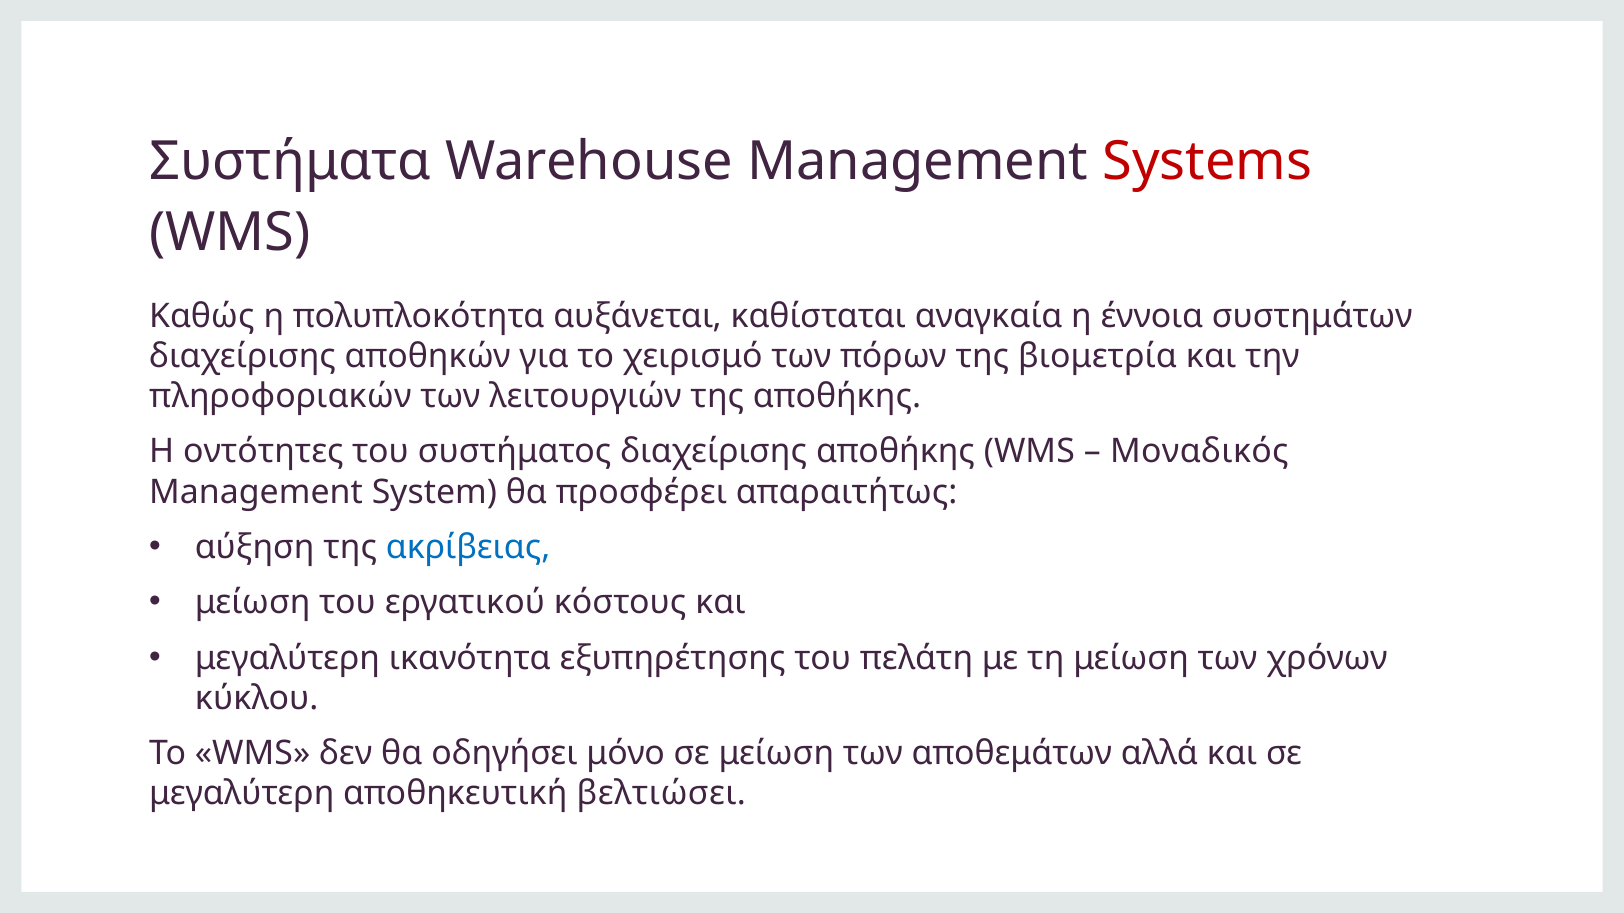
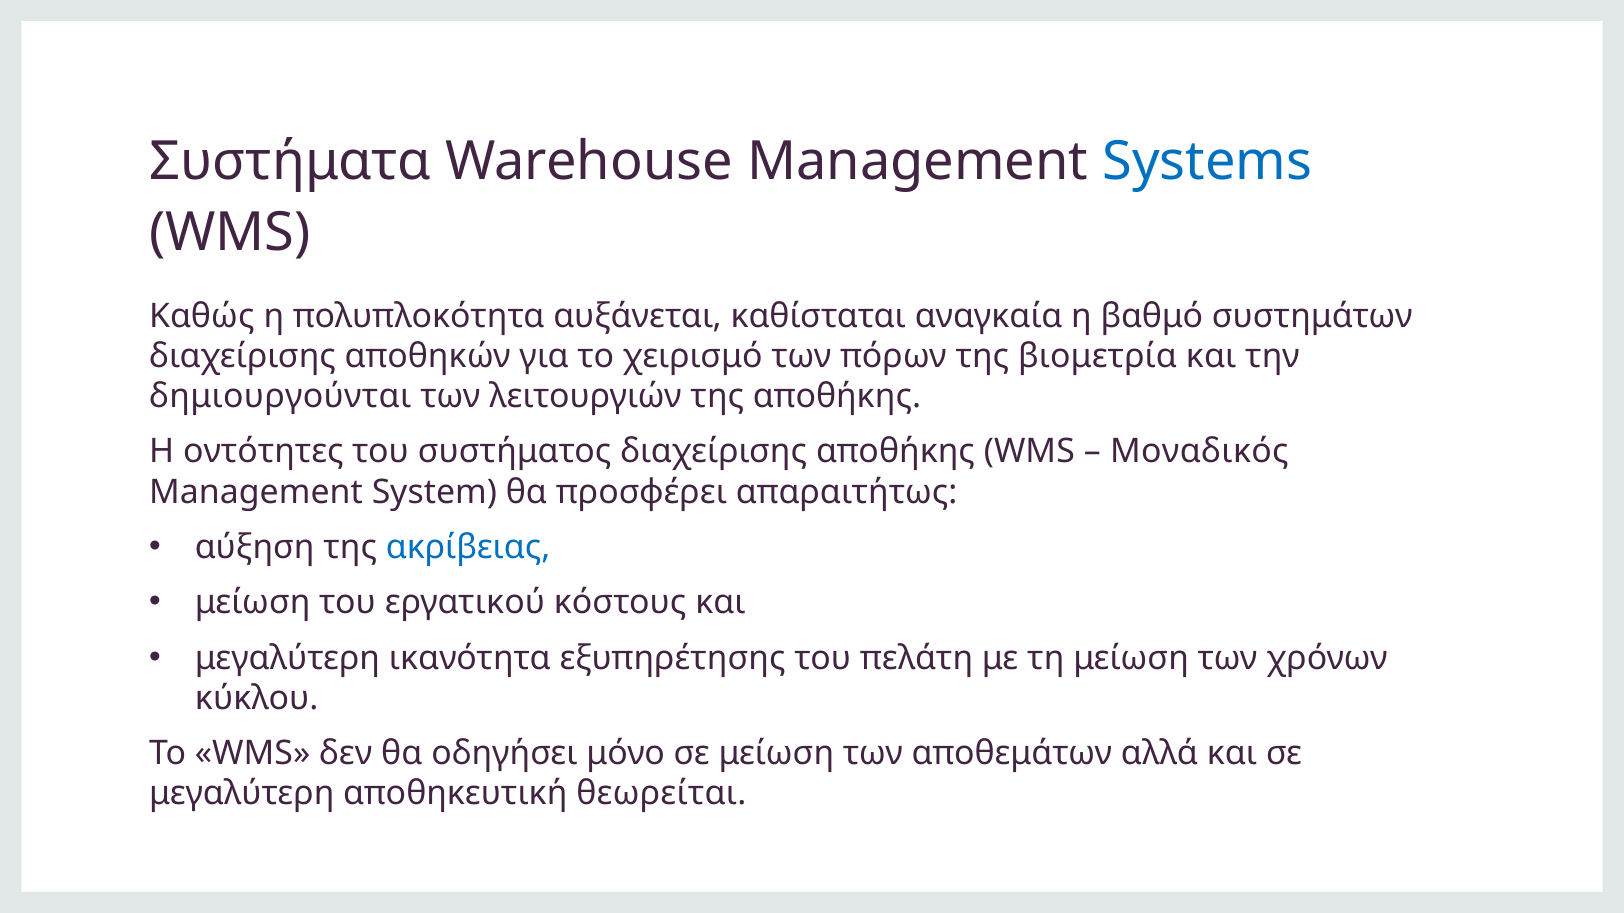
Systems colour: red -> blue (1208, 162)
έννοια: έννοια -> βαθμό (1152, 316)
πληροφοριακών: πληροφοριακών -> δημιουργούνται (280, 397)
βελτιώσει: βελτιώσει -> θεωρείται (661, 794)
